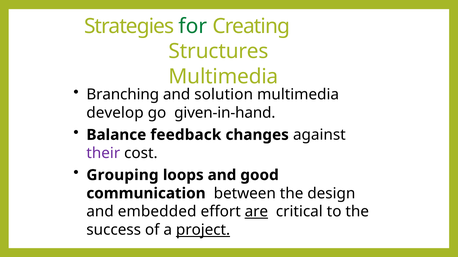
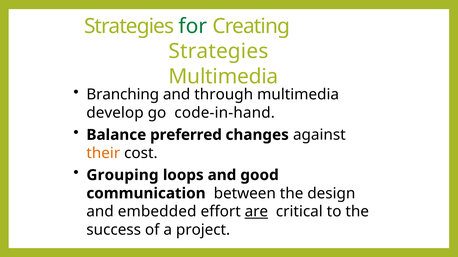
Structures: Structures -> Strategies (218, 52)
solution: solution -> through (224, 95)
given-in-hand: given-in-hand -> code-in-hand (225, 113)
feedback: feedback -> preferred (186, 135)
their colour: purple -> orange (103, 153)
project underline: present -> none (203, 230)
